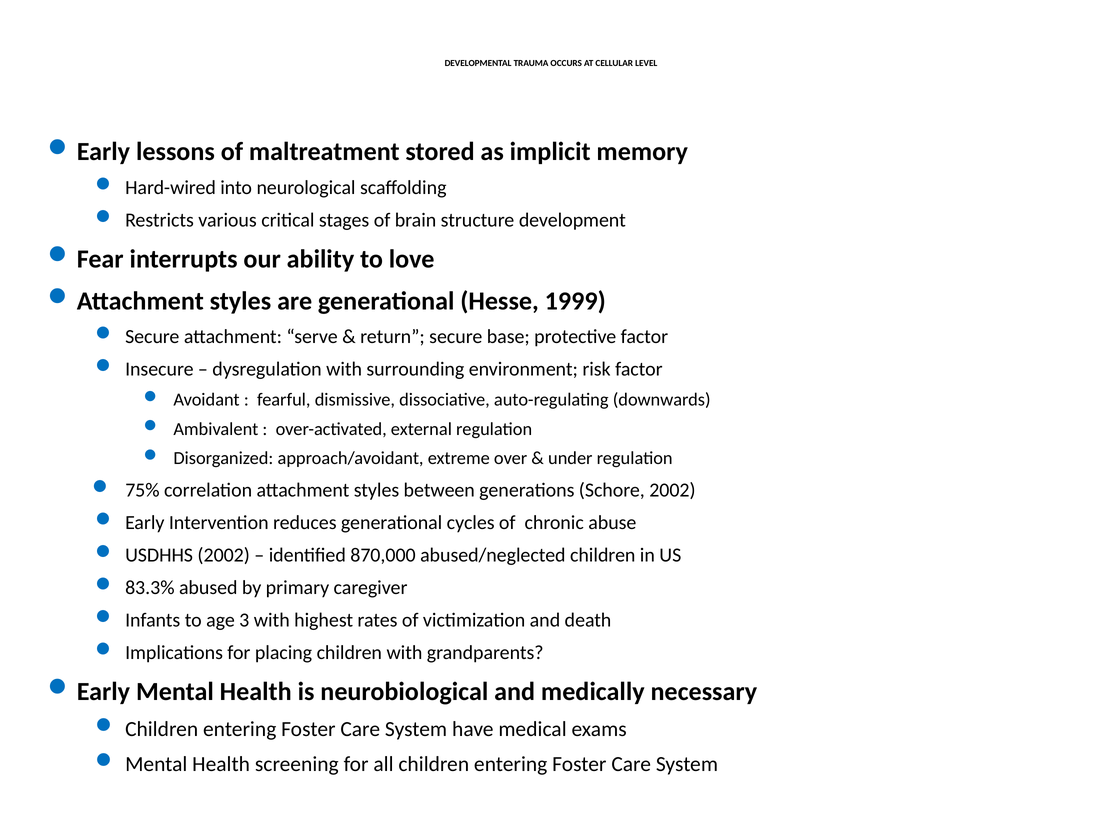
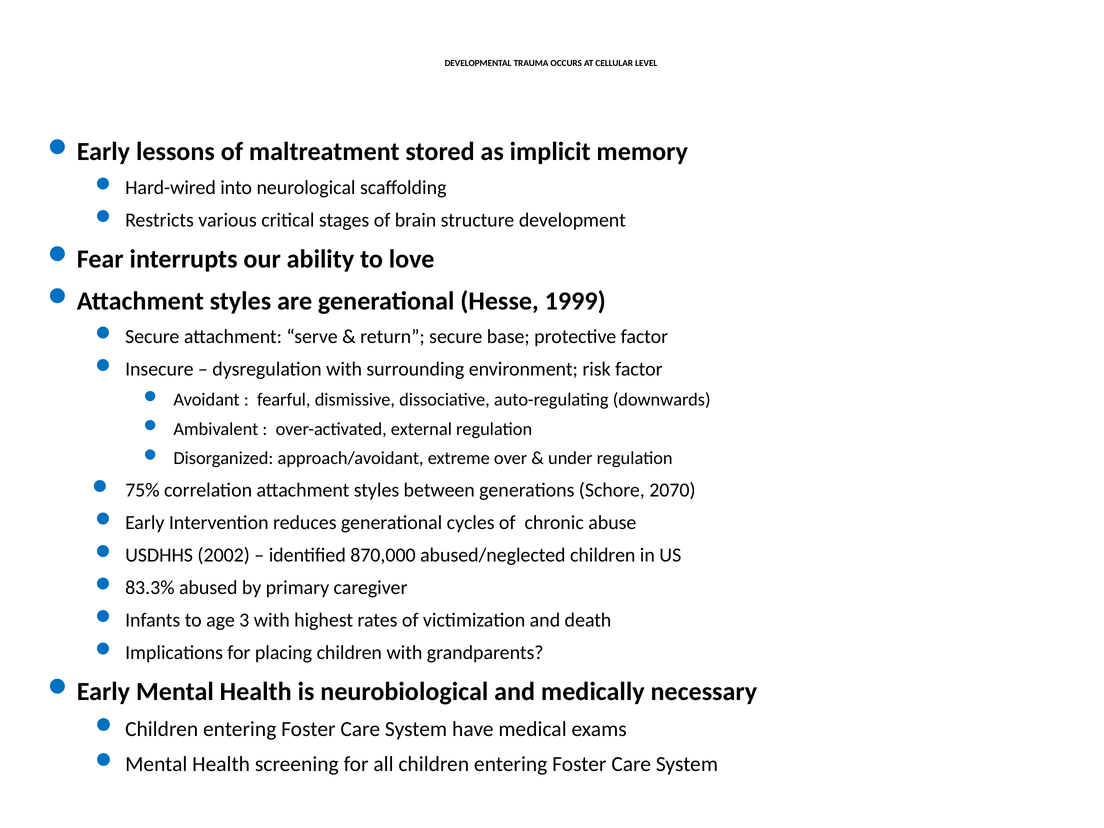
Schore 2002: 2002 -> 2070 (672, 490)
